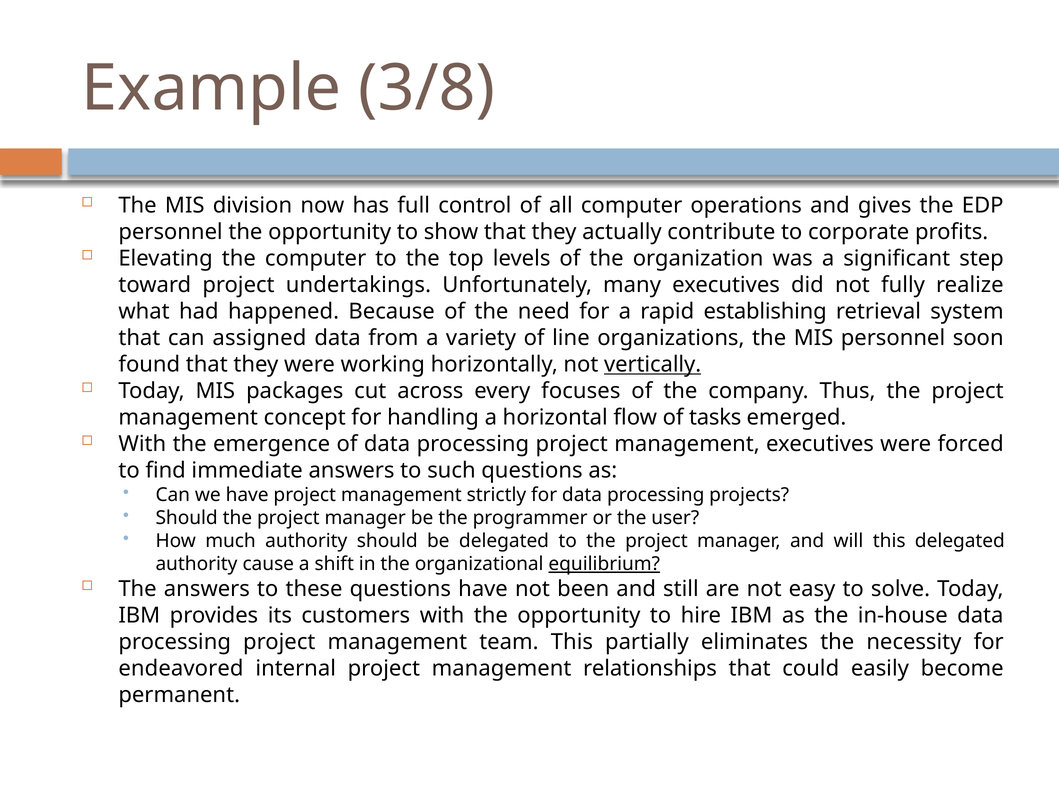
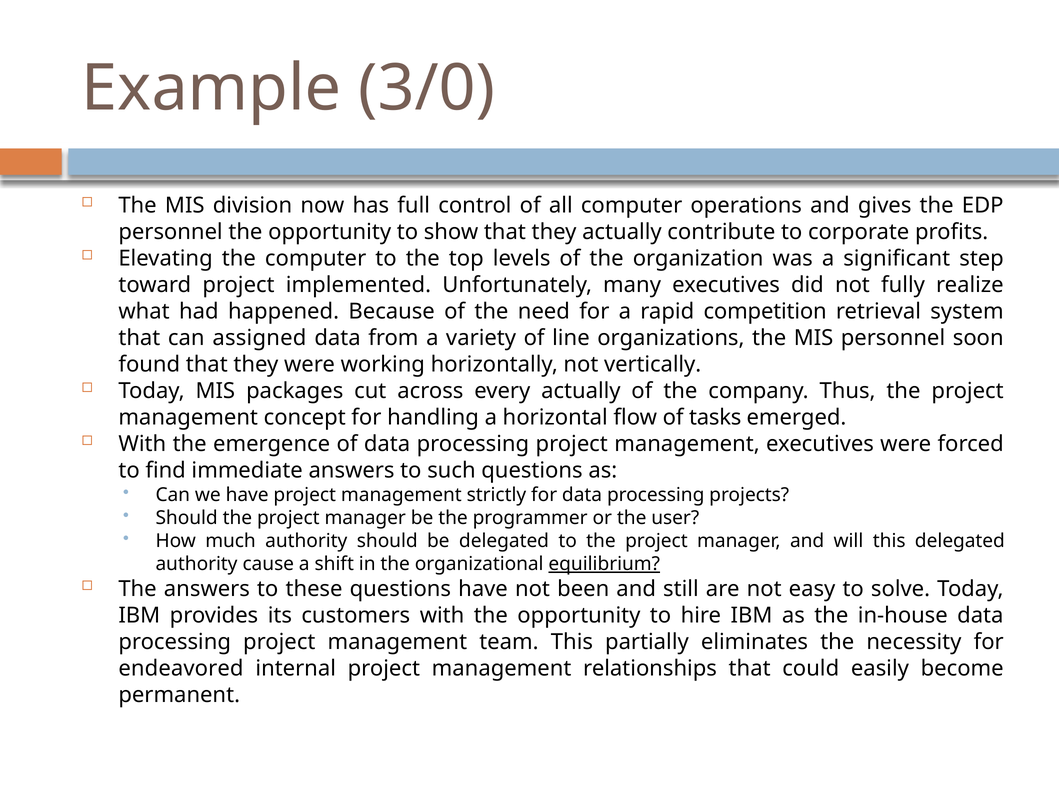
3/8: 3/8 -> 3/0 (427, 88)
undertakings: undertakings -> implemented (358, 285)
establishing: establishing -> competition (765, 311)
vertically underline: present -> none (653, 364)
every focuses: focuses -> actually (581, 391)
